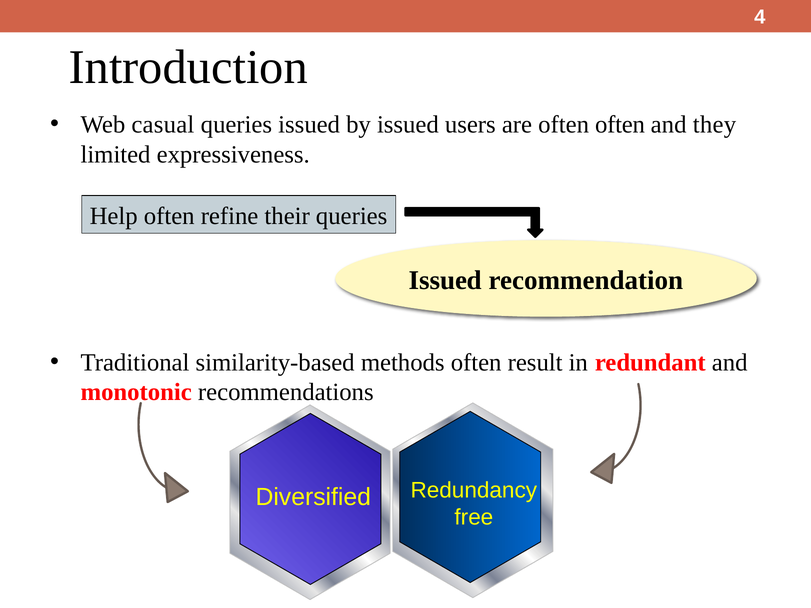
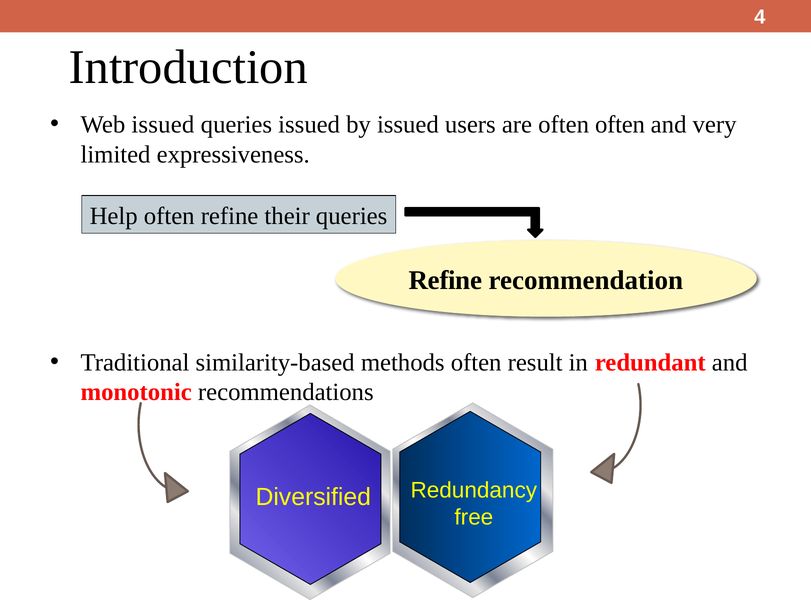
Web casual: casual -> issued (163, 125)
they: they -> very (715, 125)
Issued: Issued -> Refine (445, 280)
